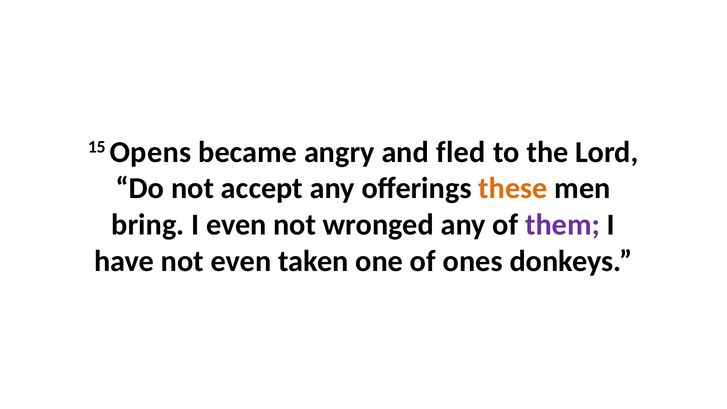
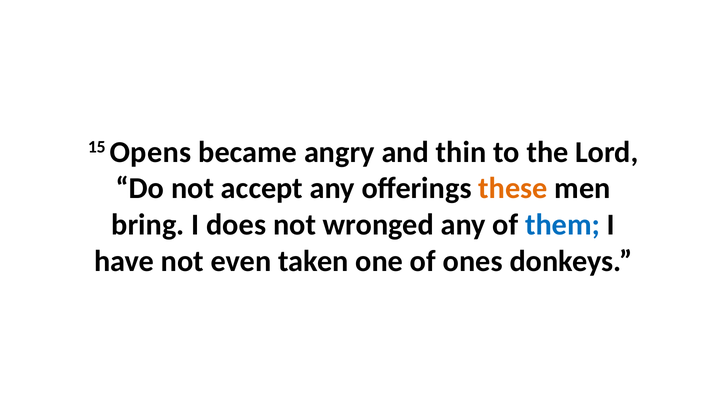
fled: fled -> thin (461, 152)
I even: even -> does (236, 225)
them colour: purple -> blue (563, 225)
